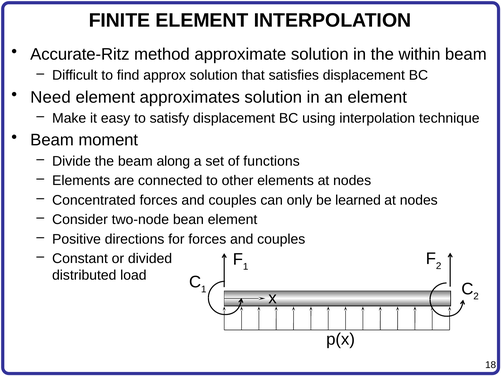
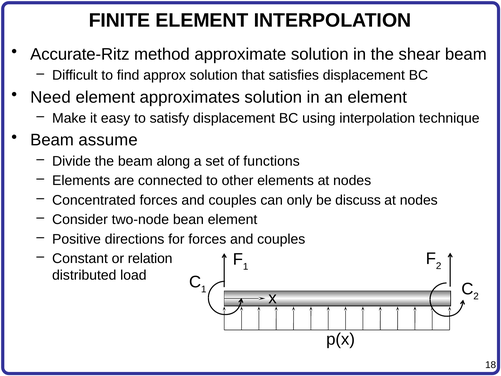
within: within -> shear (419, 54)
moment: moment -> assume (108, 140)
learned: learned -> discuss (358, 200)
divided: divided -> relation (150, 258)
